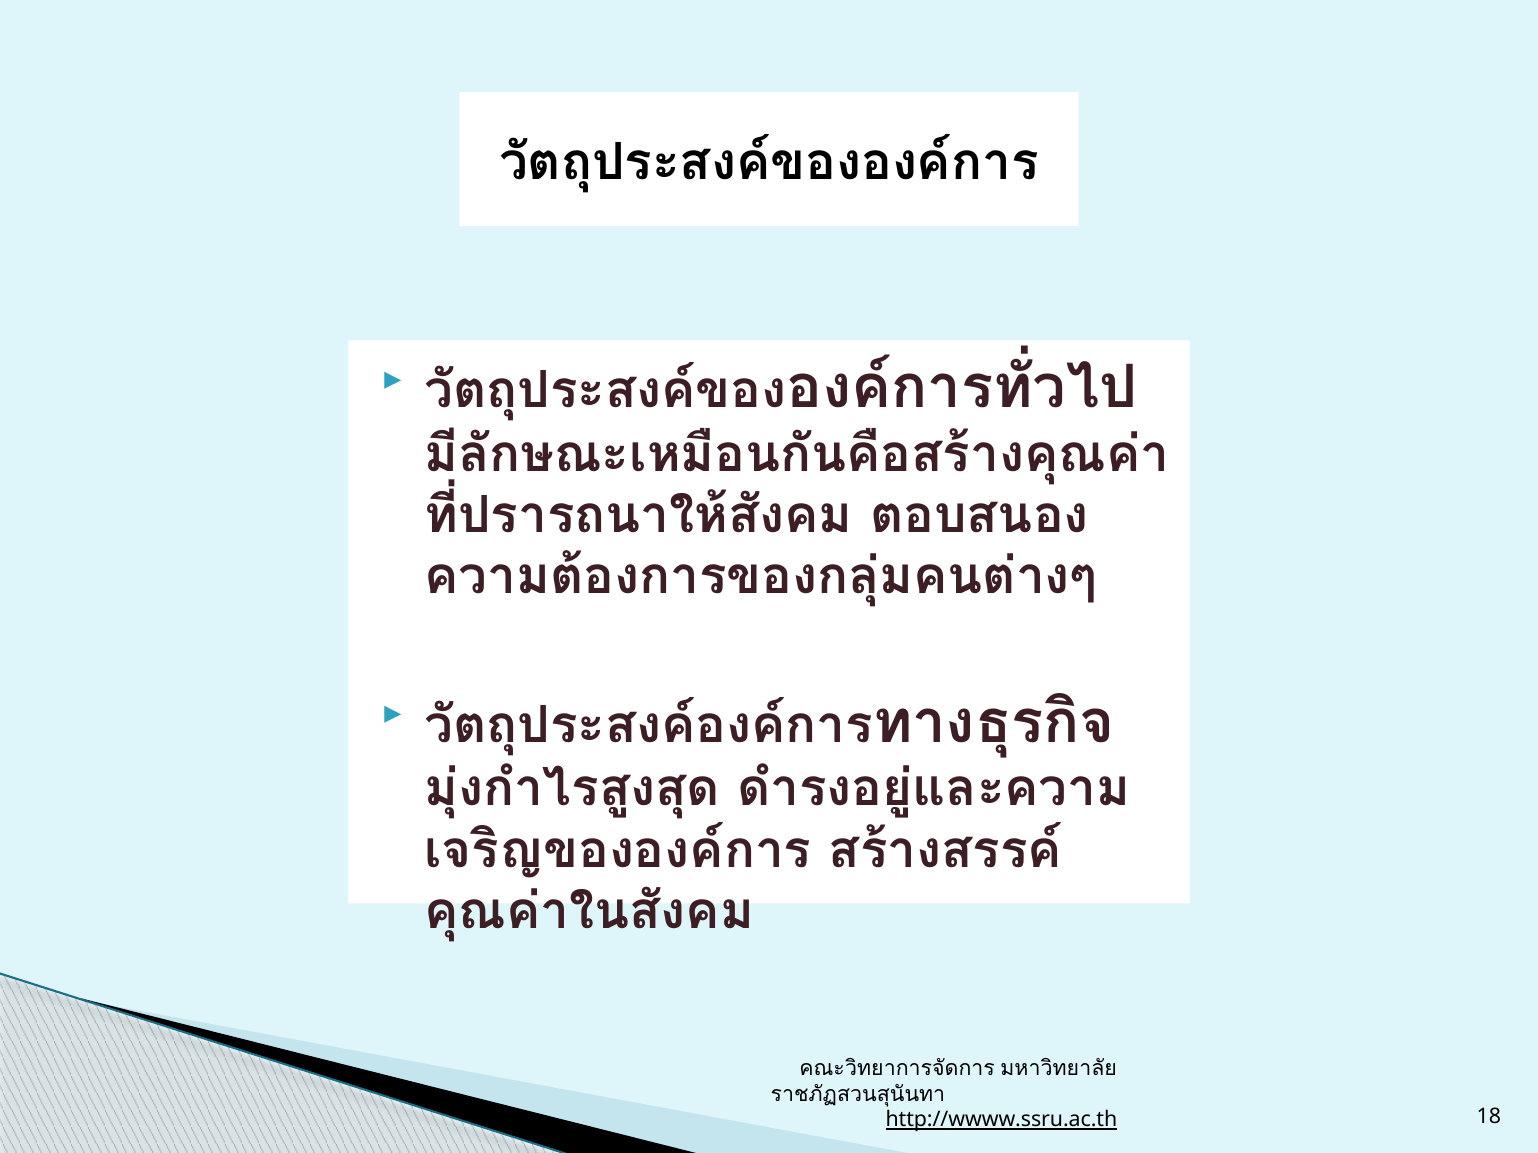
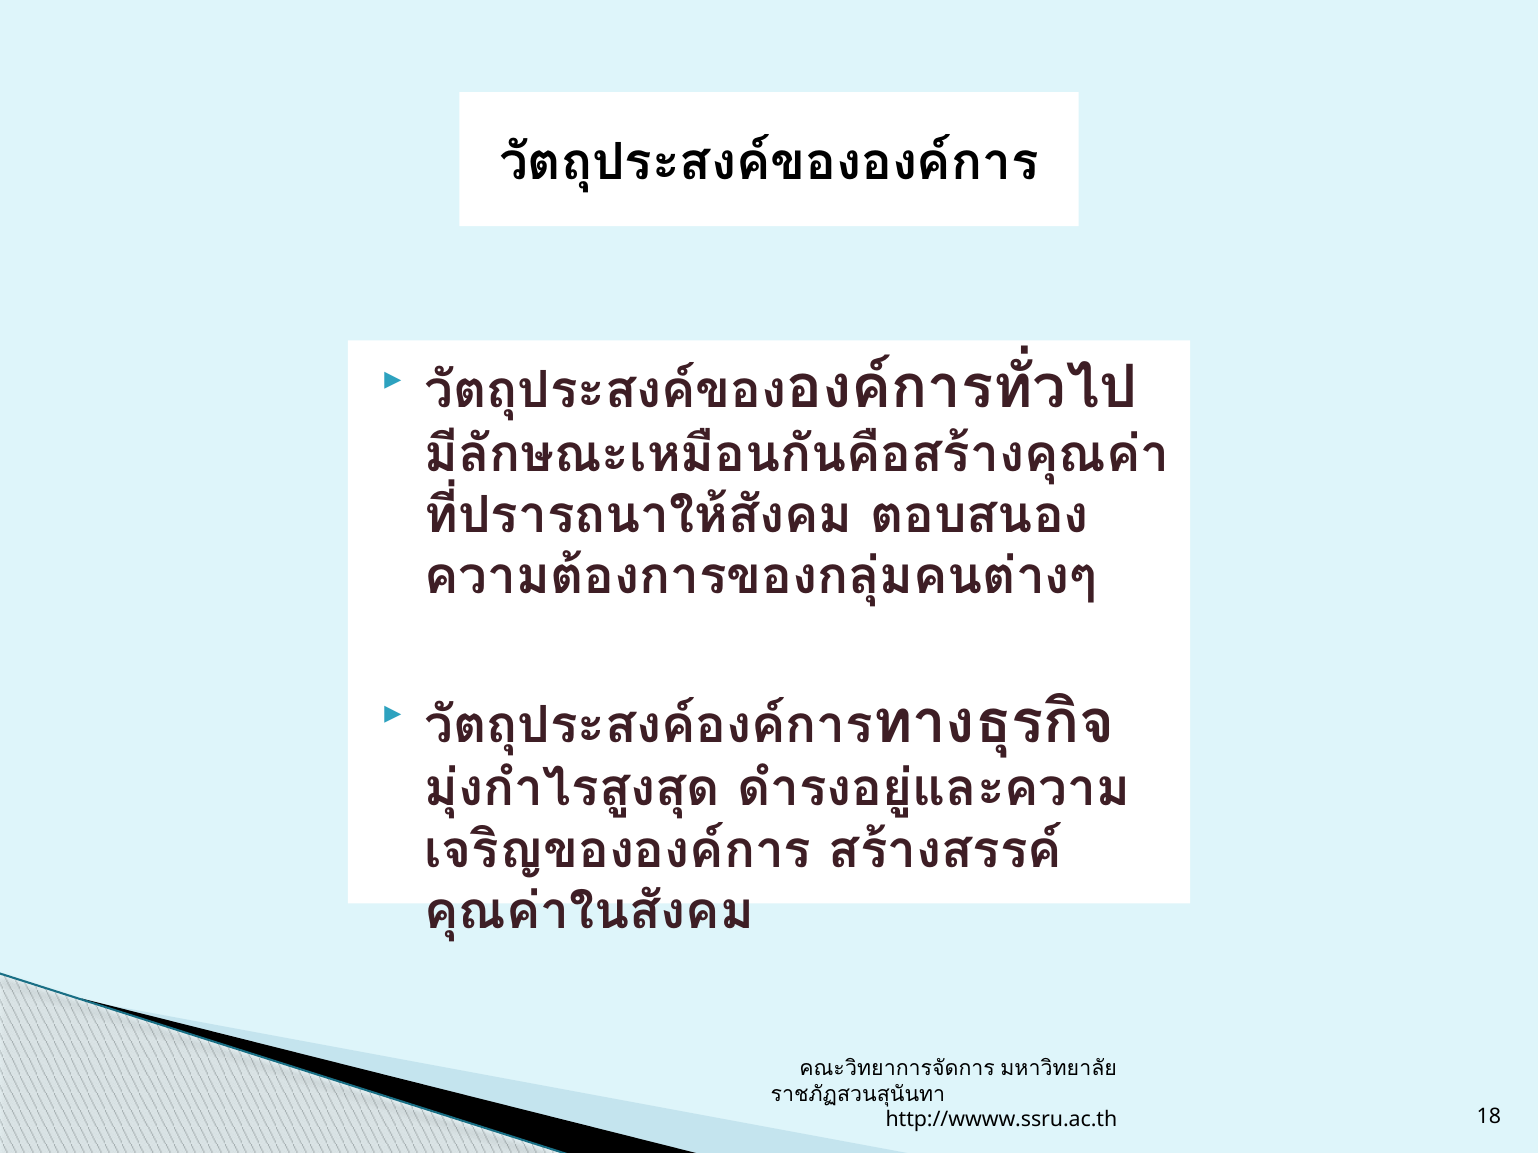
http://wwww.ssru.ac.th underline: present -> none (1001, 1120)
